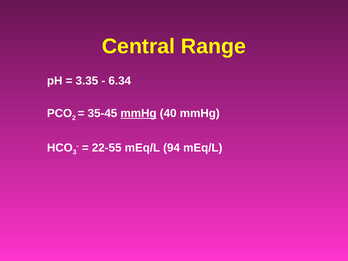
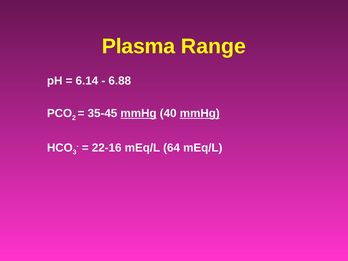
Central: Central -> Plasma (139, 46)
3.35: 3.35 -> 6.14 (87, 81)
6.34: 6.34 -> 6.88 (120, 81)
mmHg underline: none -> present (200, 113)
22-55: 22-55 -> 22-16 (107, 148)
94: 94 -> 64 (172, 148)
